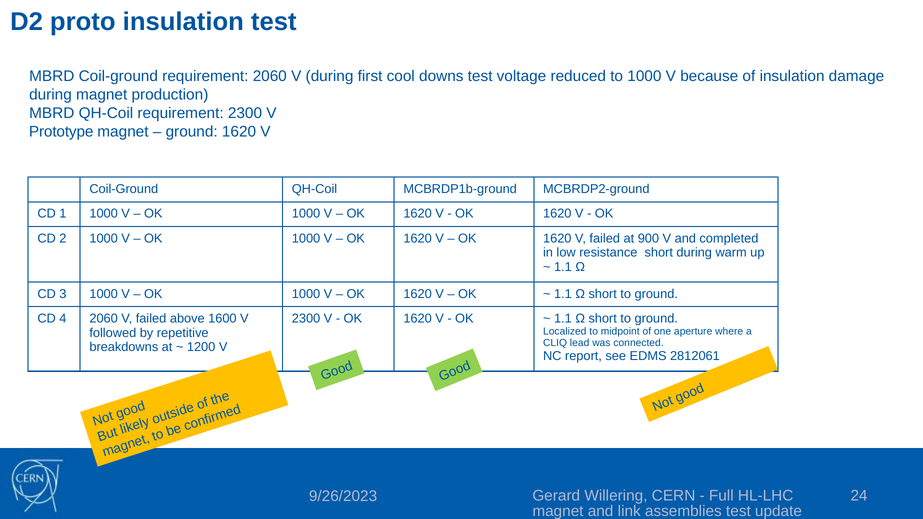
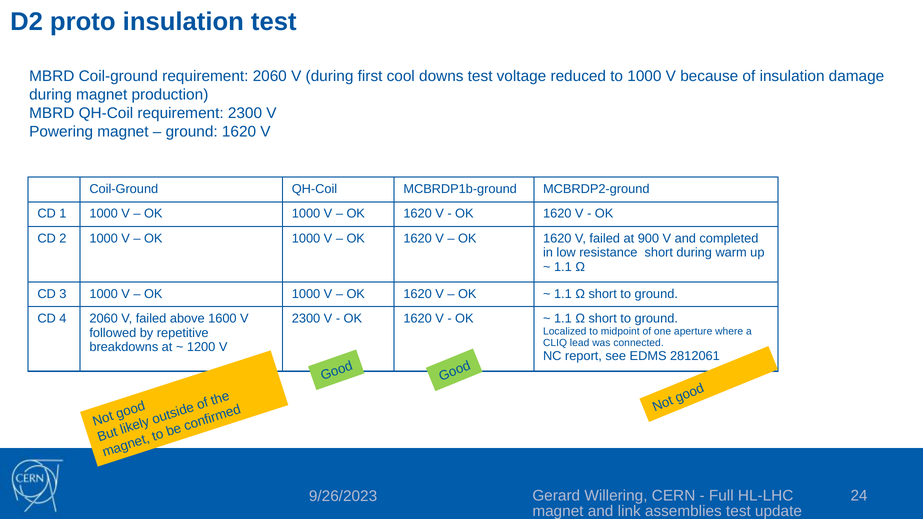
Prototype: Prototype -> Powering (61, 132)
